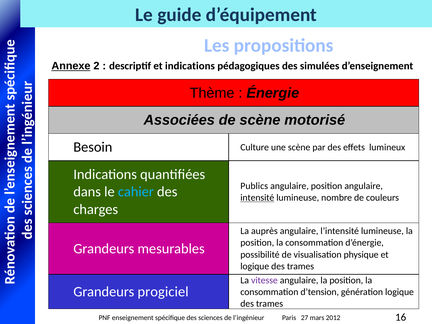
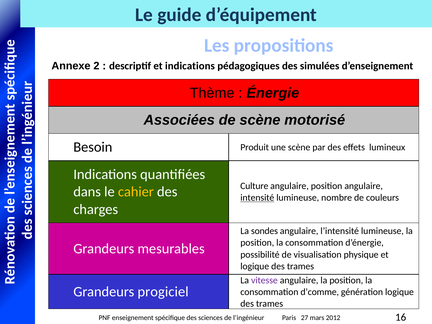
Annexe underline: present -> none (71, 66)
Culture: Culture -> Produit (255, 147)
Publics: Publics -> Culture (254, 186)
cahier colour: light blue -> yellow (136, 192)
auprès: auprès -> sondes (264, 231)
d’tension: d’tension -> d’comme (320, 292)
